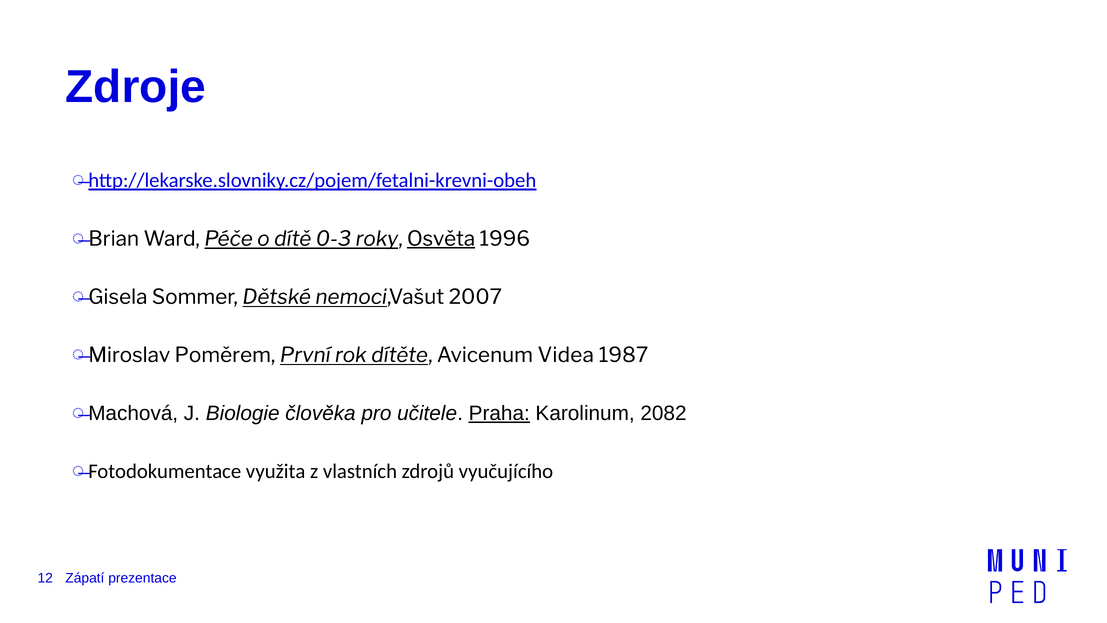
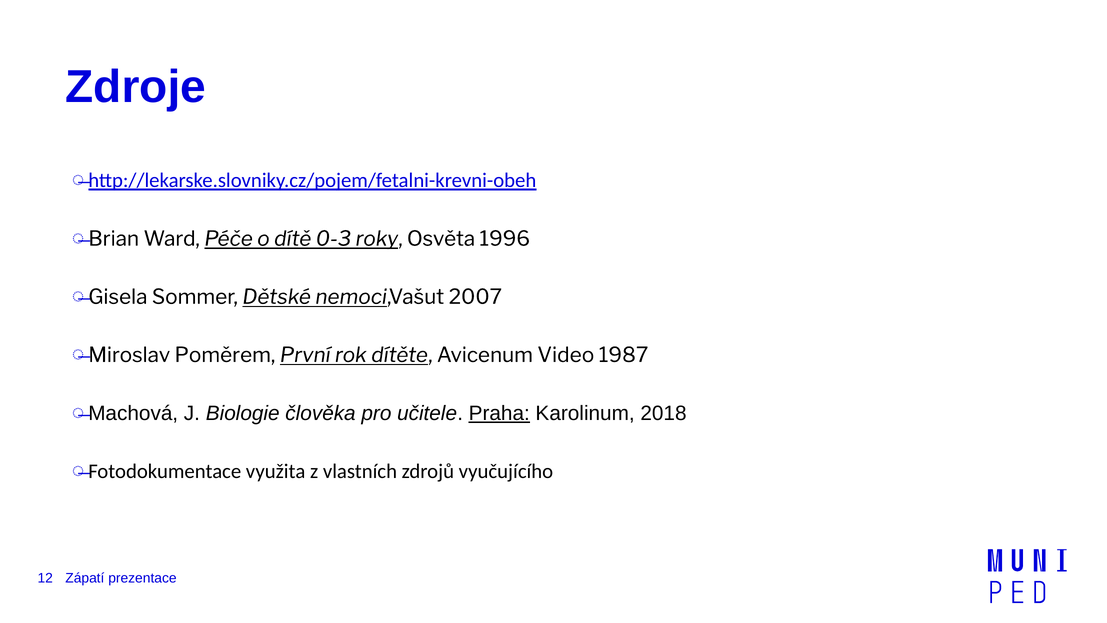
Osvěta underline: present -> none (441, 239)
Videa: Videa -> Video (566, 355)
2082: 2082 -> 2018 (663, 413)
